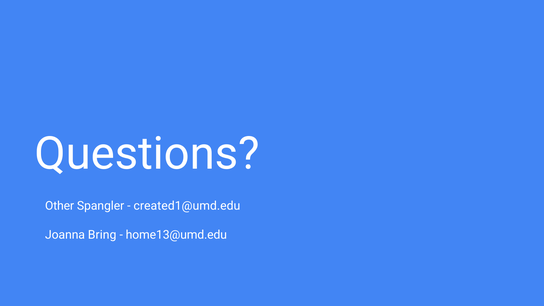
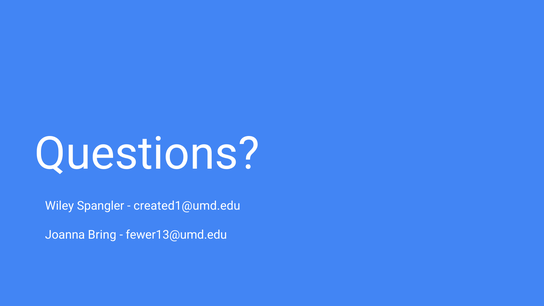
Other: Other -> Wiley (60, 206)
home13@umd.edu: home13@umd.edu -> fewer13@umd.edu (176, 235)
